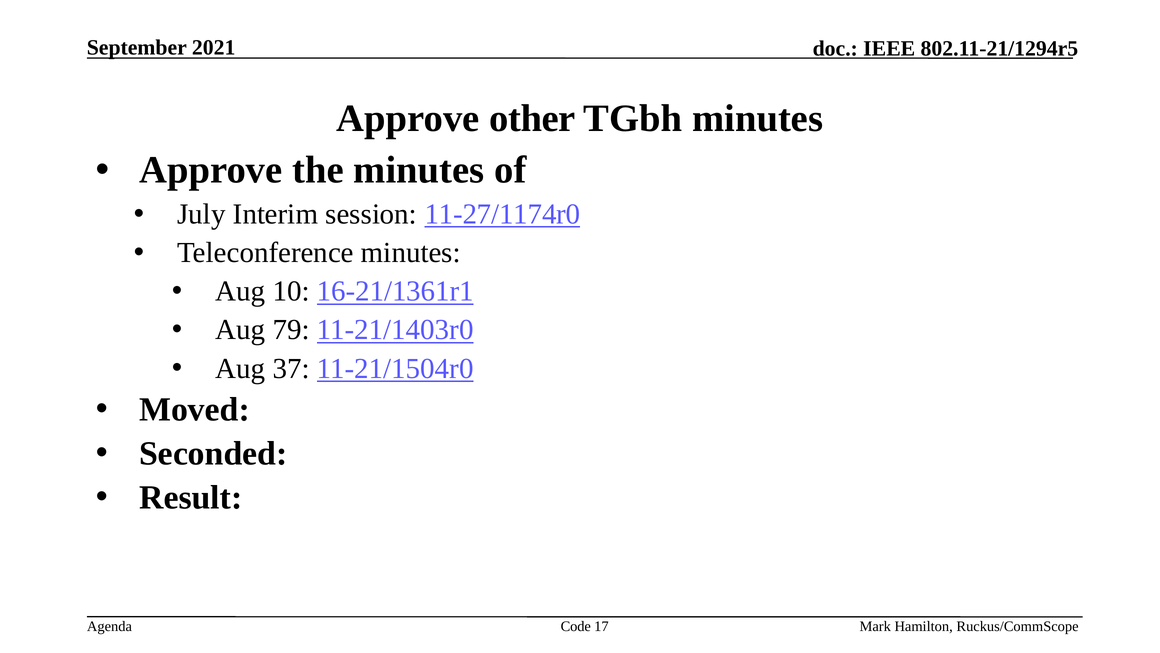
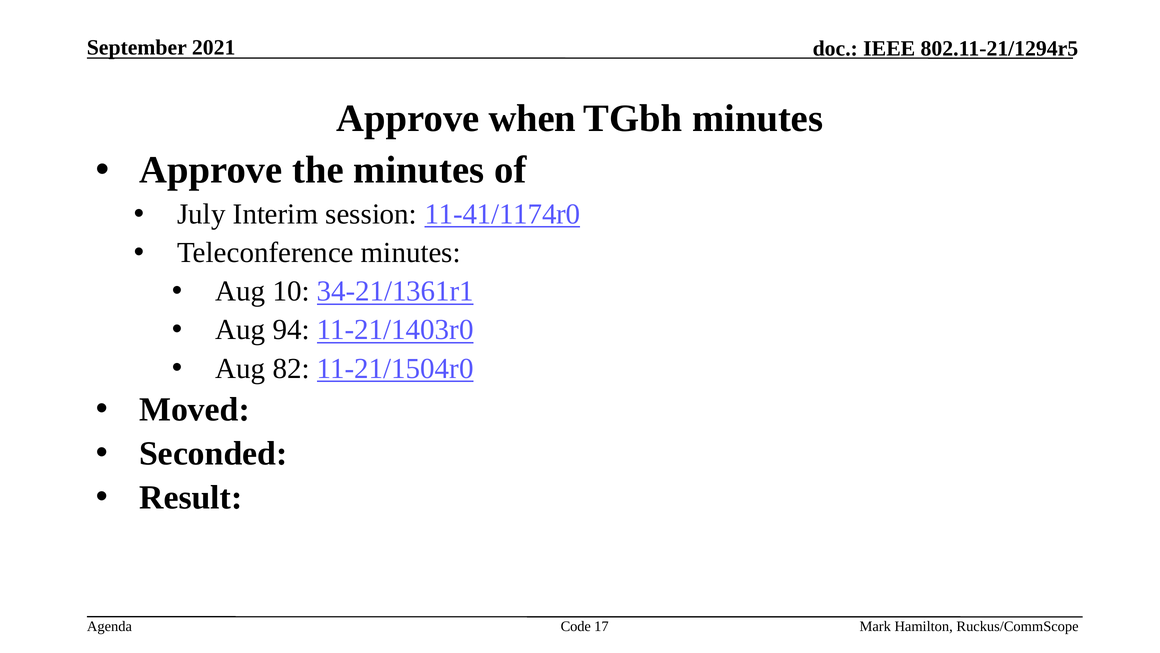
other: other -> when (532, 119)
11-27/1174r0: 11-27/1174r0 -> 11-41/1174r0 (502, 214)
16-21/1361r1: 16-21/1361r1 -> 34-21/1361r1 (395, 291)
79: 79 -> 94 (291, 330)
37: 37 -> 82 (291, 368)
